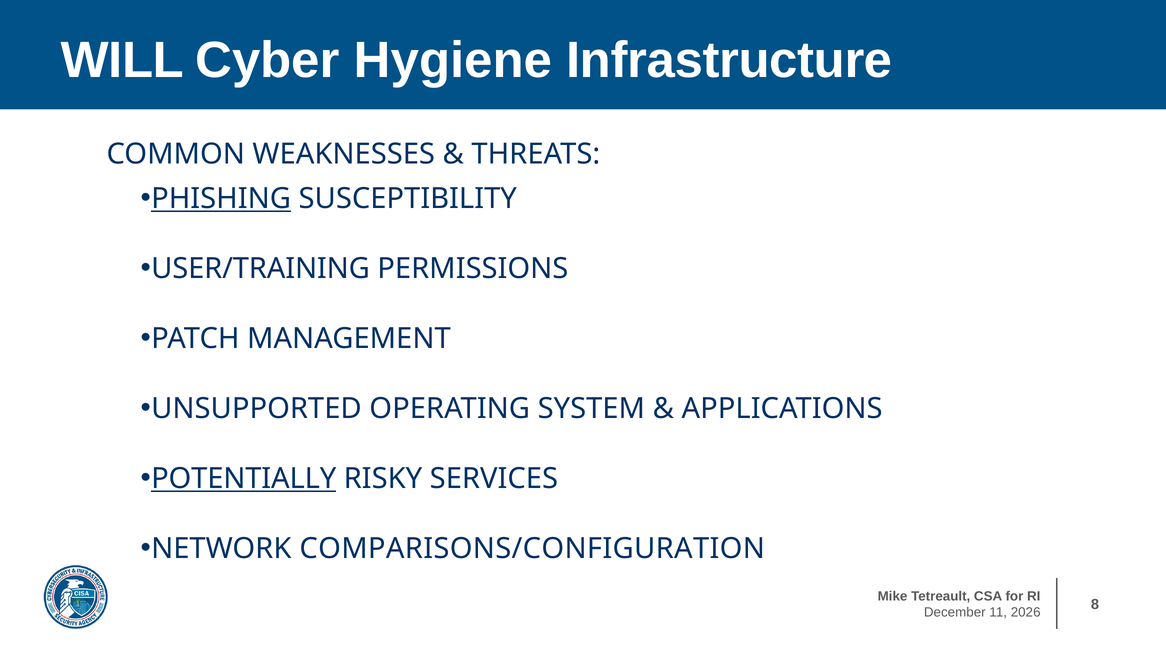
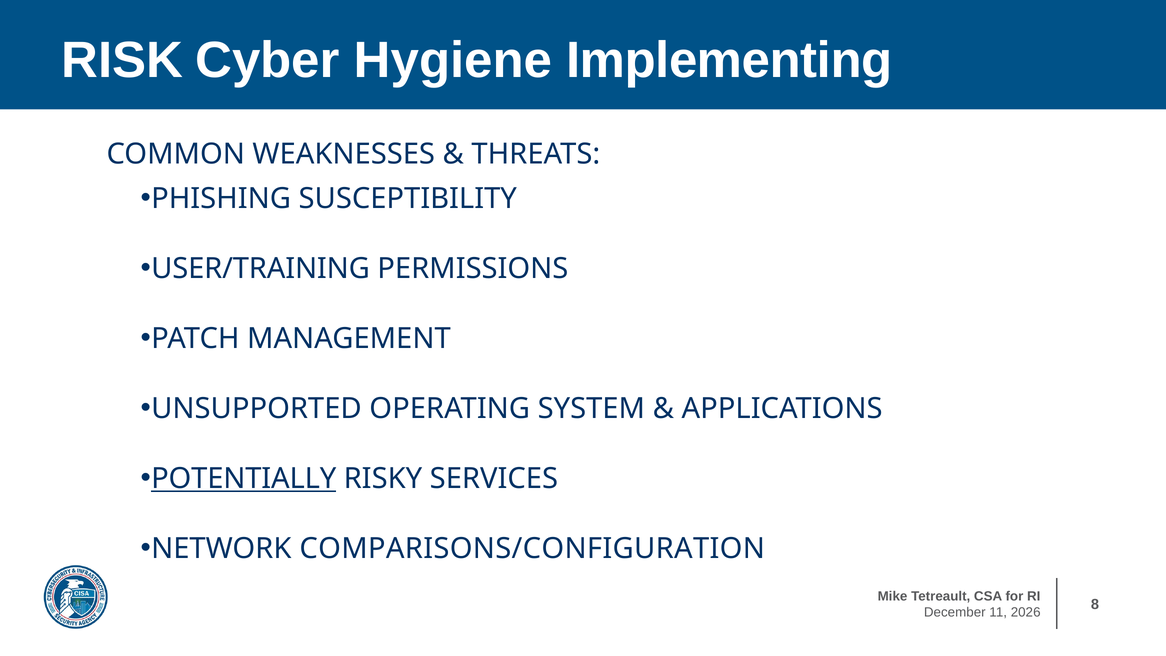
WILL: WILL -> RISK (122, 60)
Infrastructure: Infrastructure -> Implementing (729, 60)
PHISHING underline: present -> none (221, 199)
